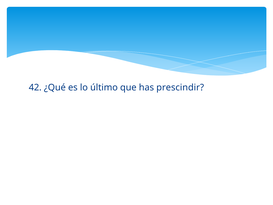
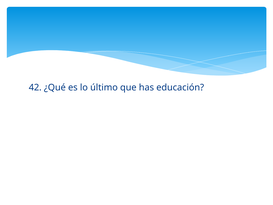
prescindir: prescindir -> educación (180, 87)
